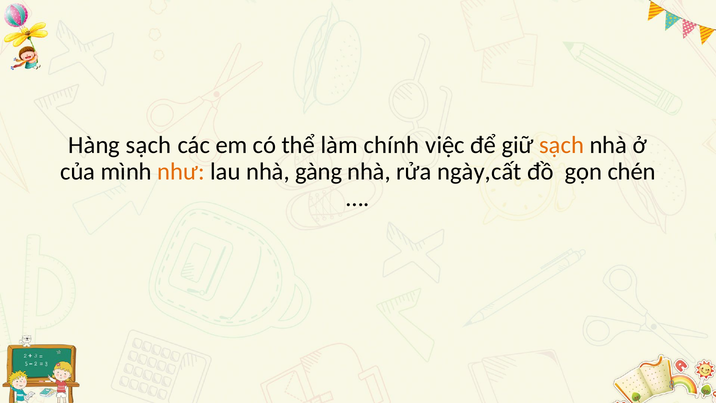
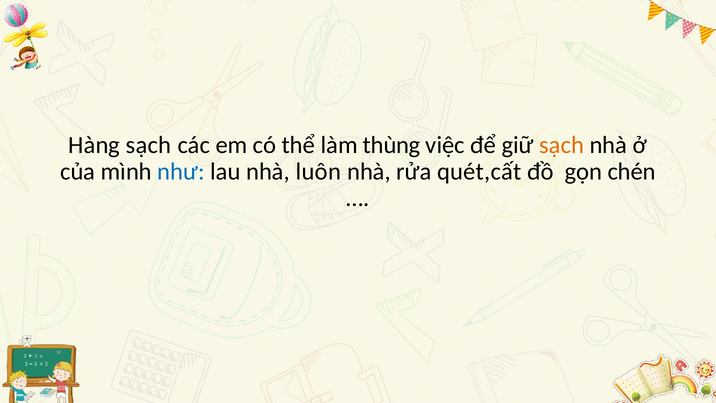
chính: chính -> thùng (392, 145)
như colour: orange -> blue (181, 172)
gàng: gàng -> luôn (318, 172)
ngày,cất: ngày,cất -> quét,cất (479, 172)
